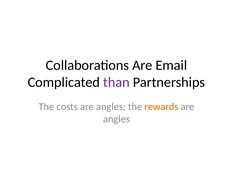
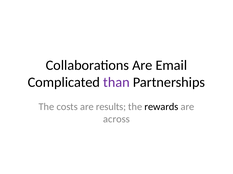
costs are angles: angles -> results (111, 107)
rewards colour: orange -> black (161, 107)
angles: angles -> across (116, 120)
